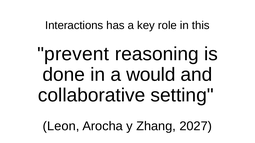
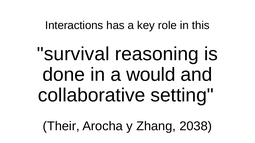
prevent: prevent -> survival (73, 54)
Leon: Leon -> Their (61, 127)
2027: 2027 -> 2038 (196, 127)
